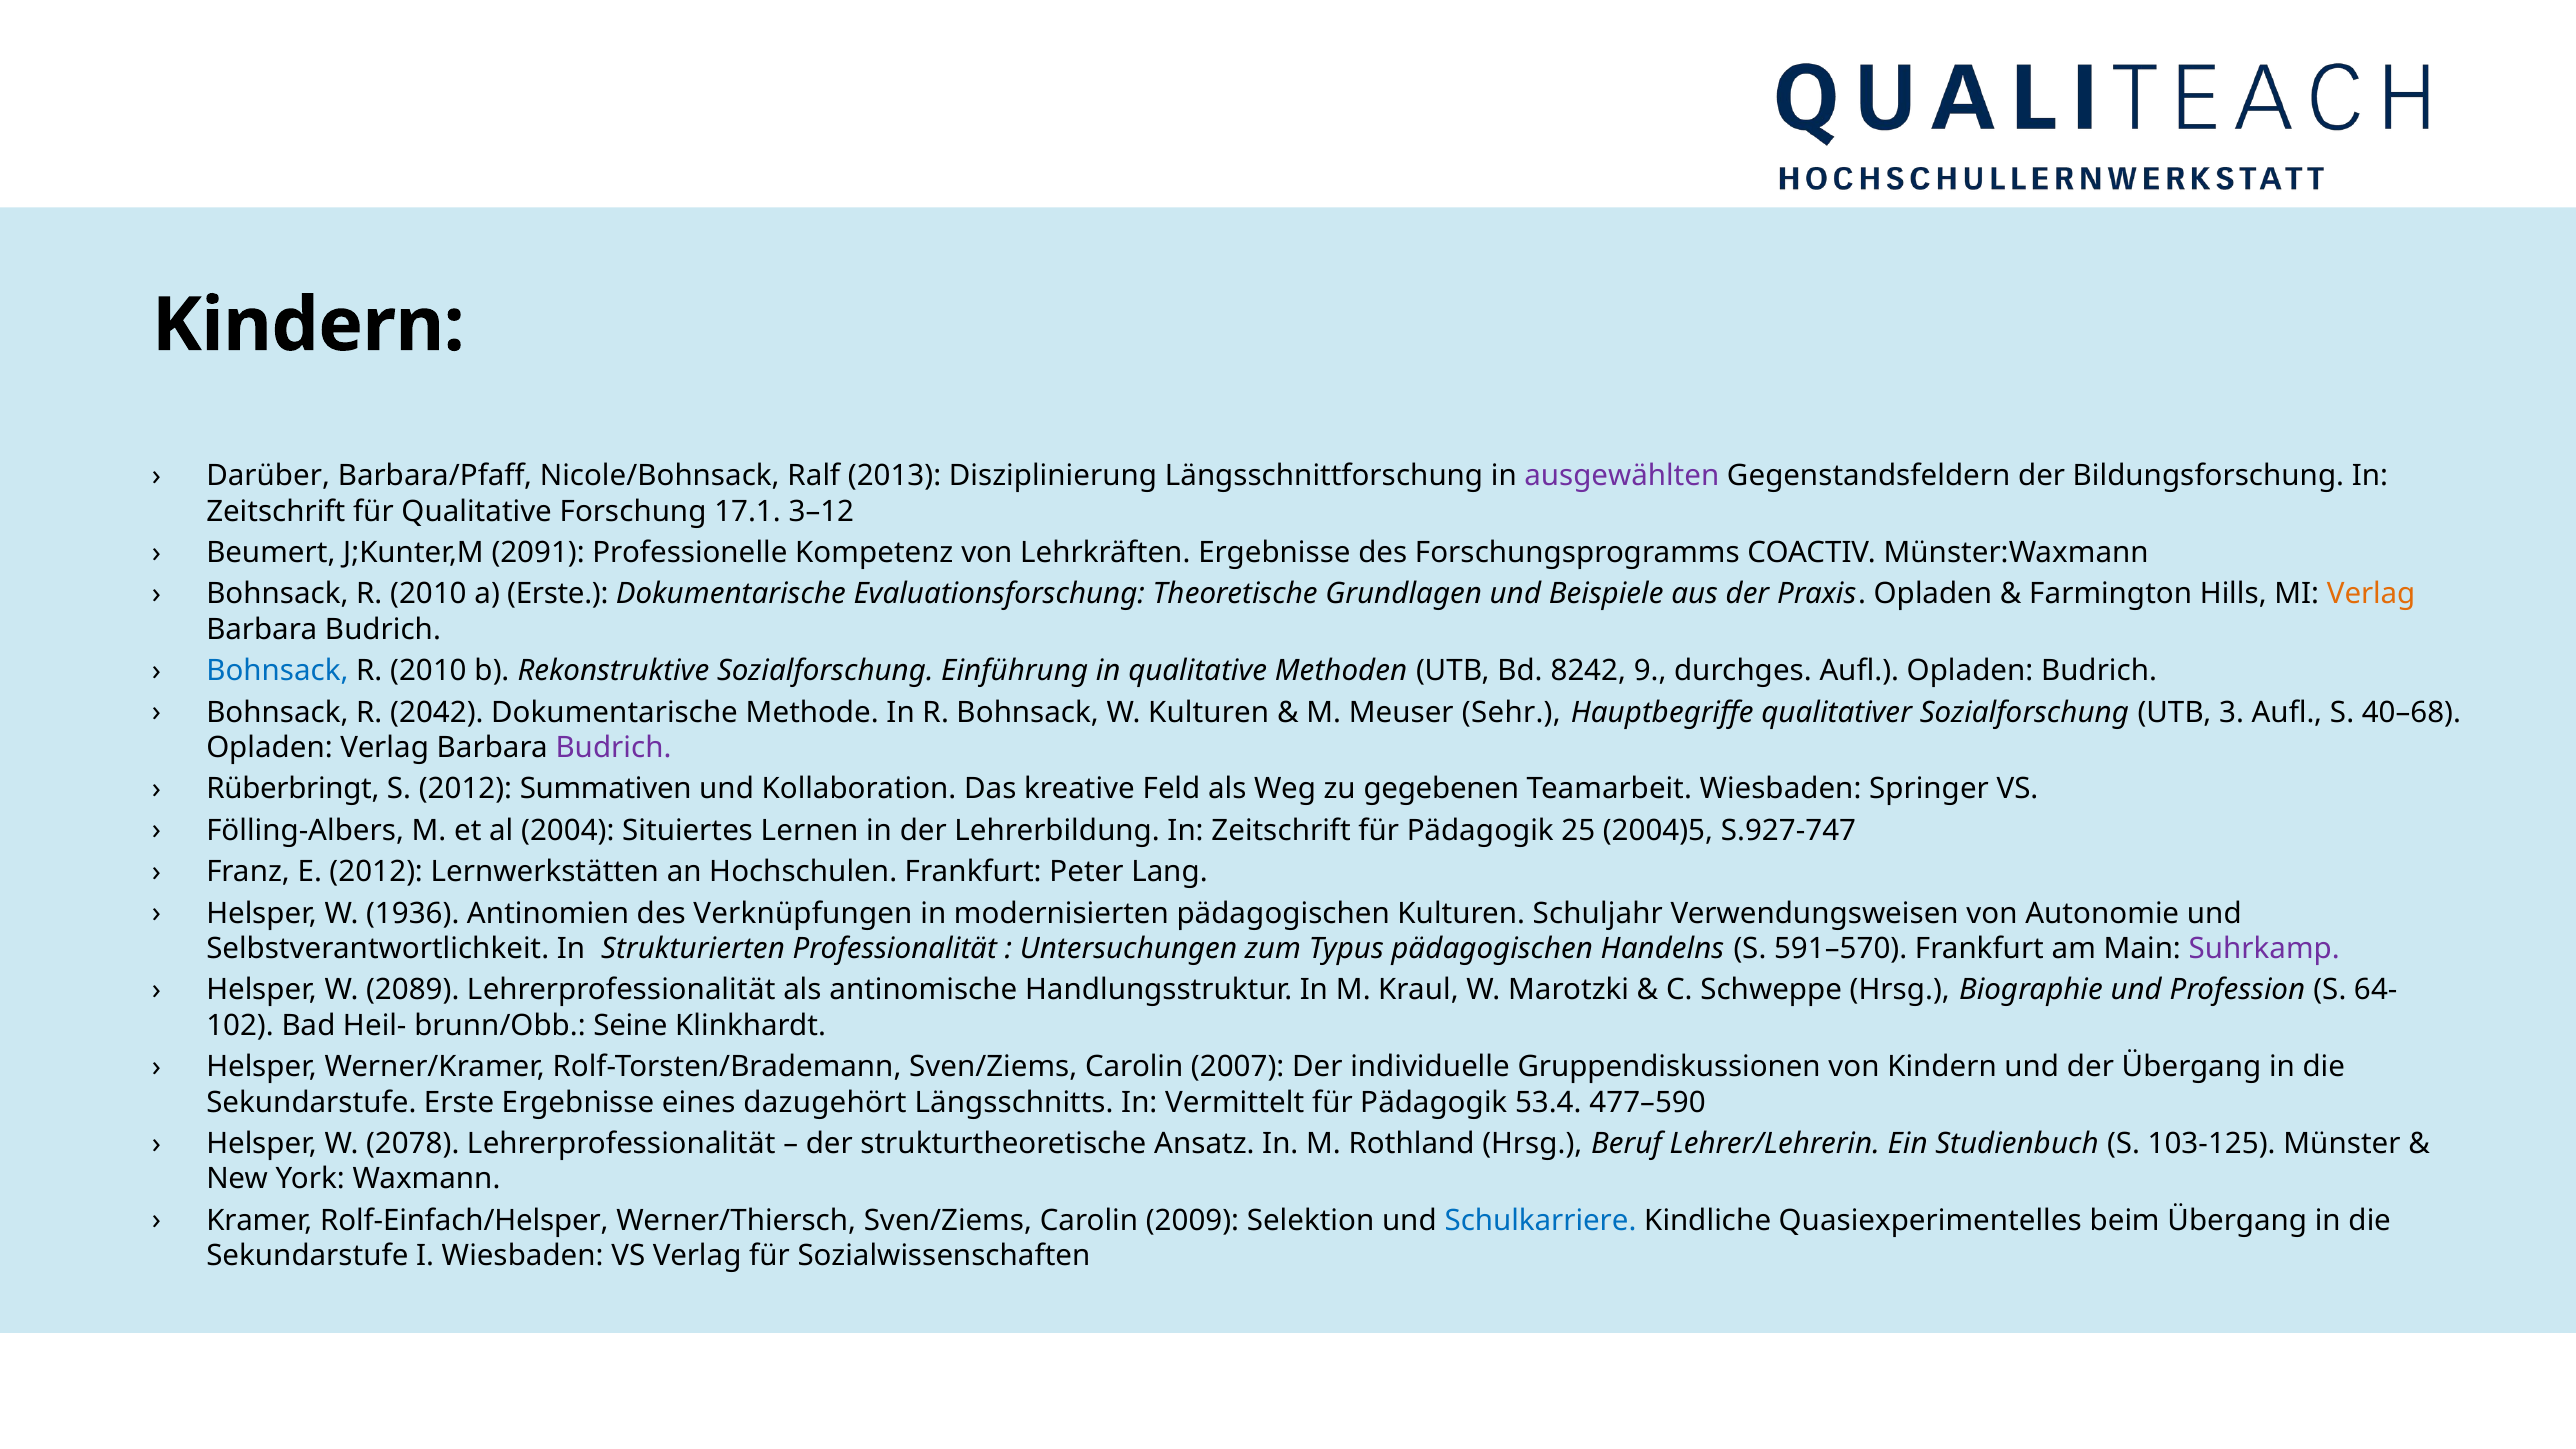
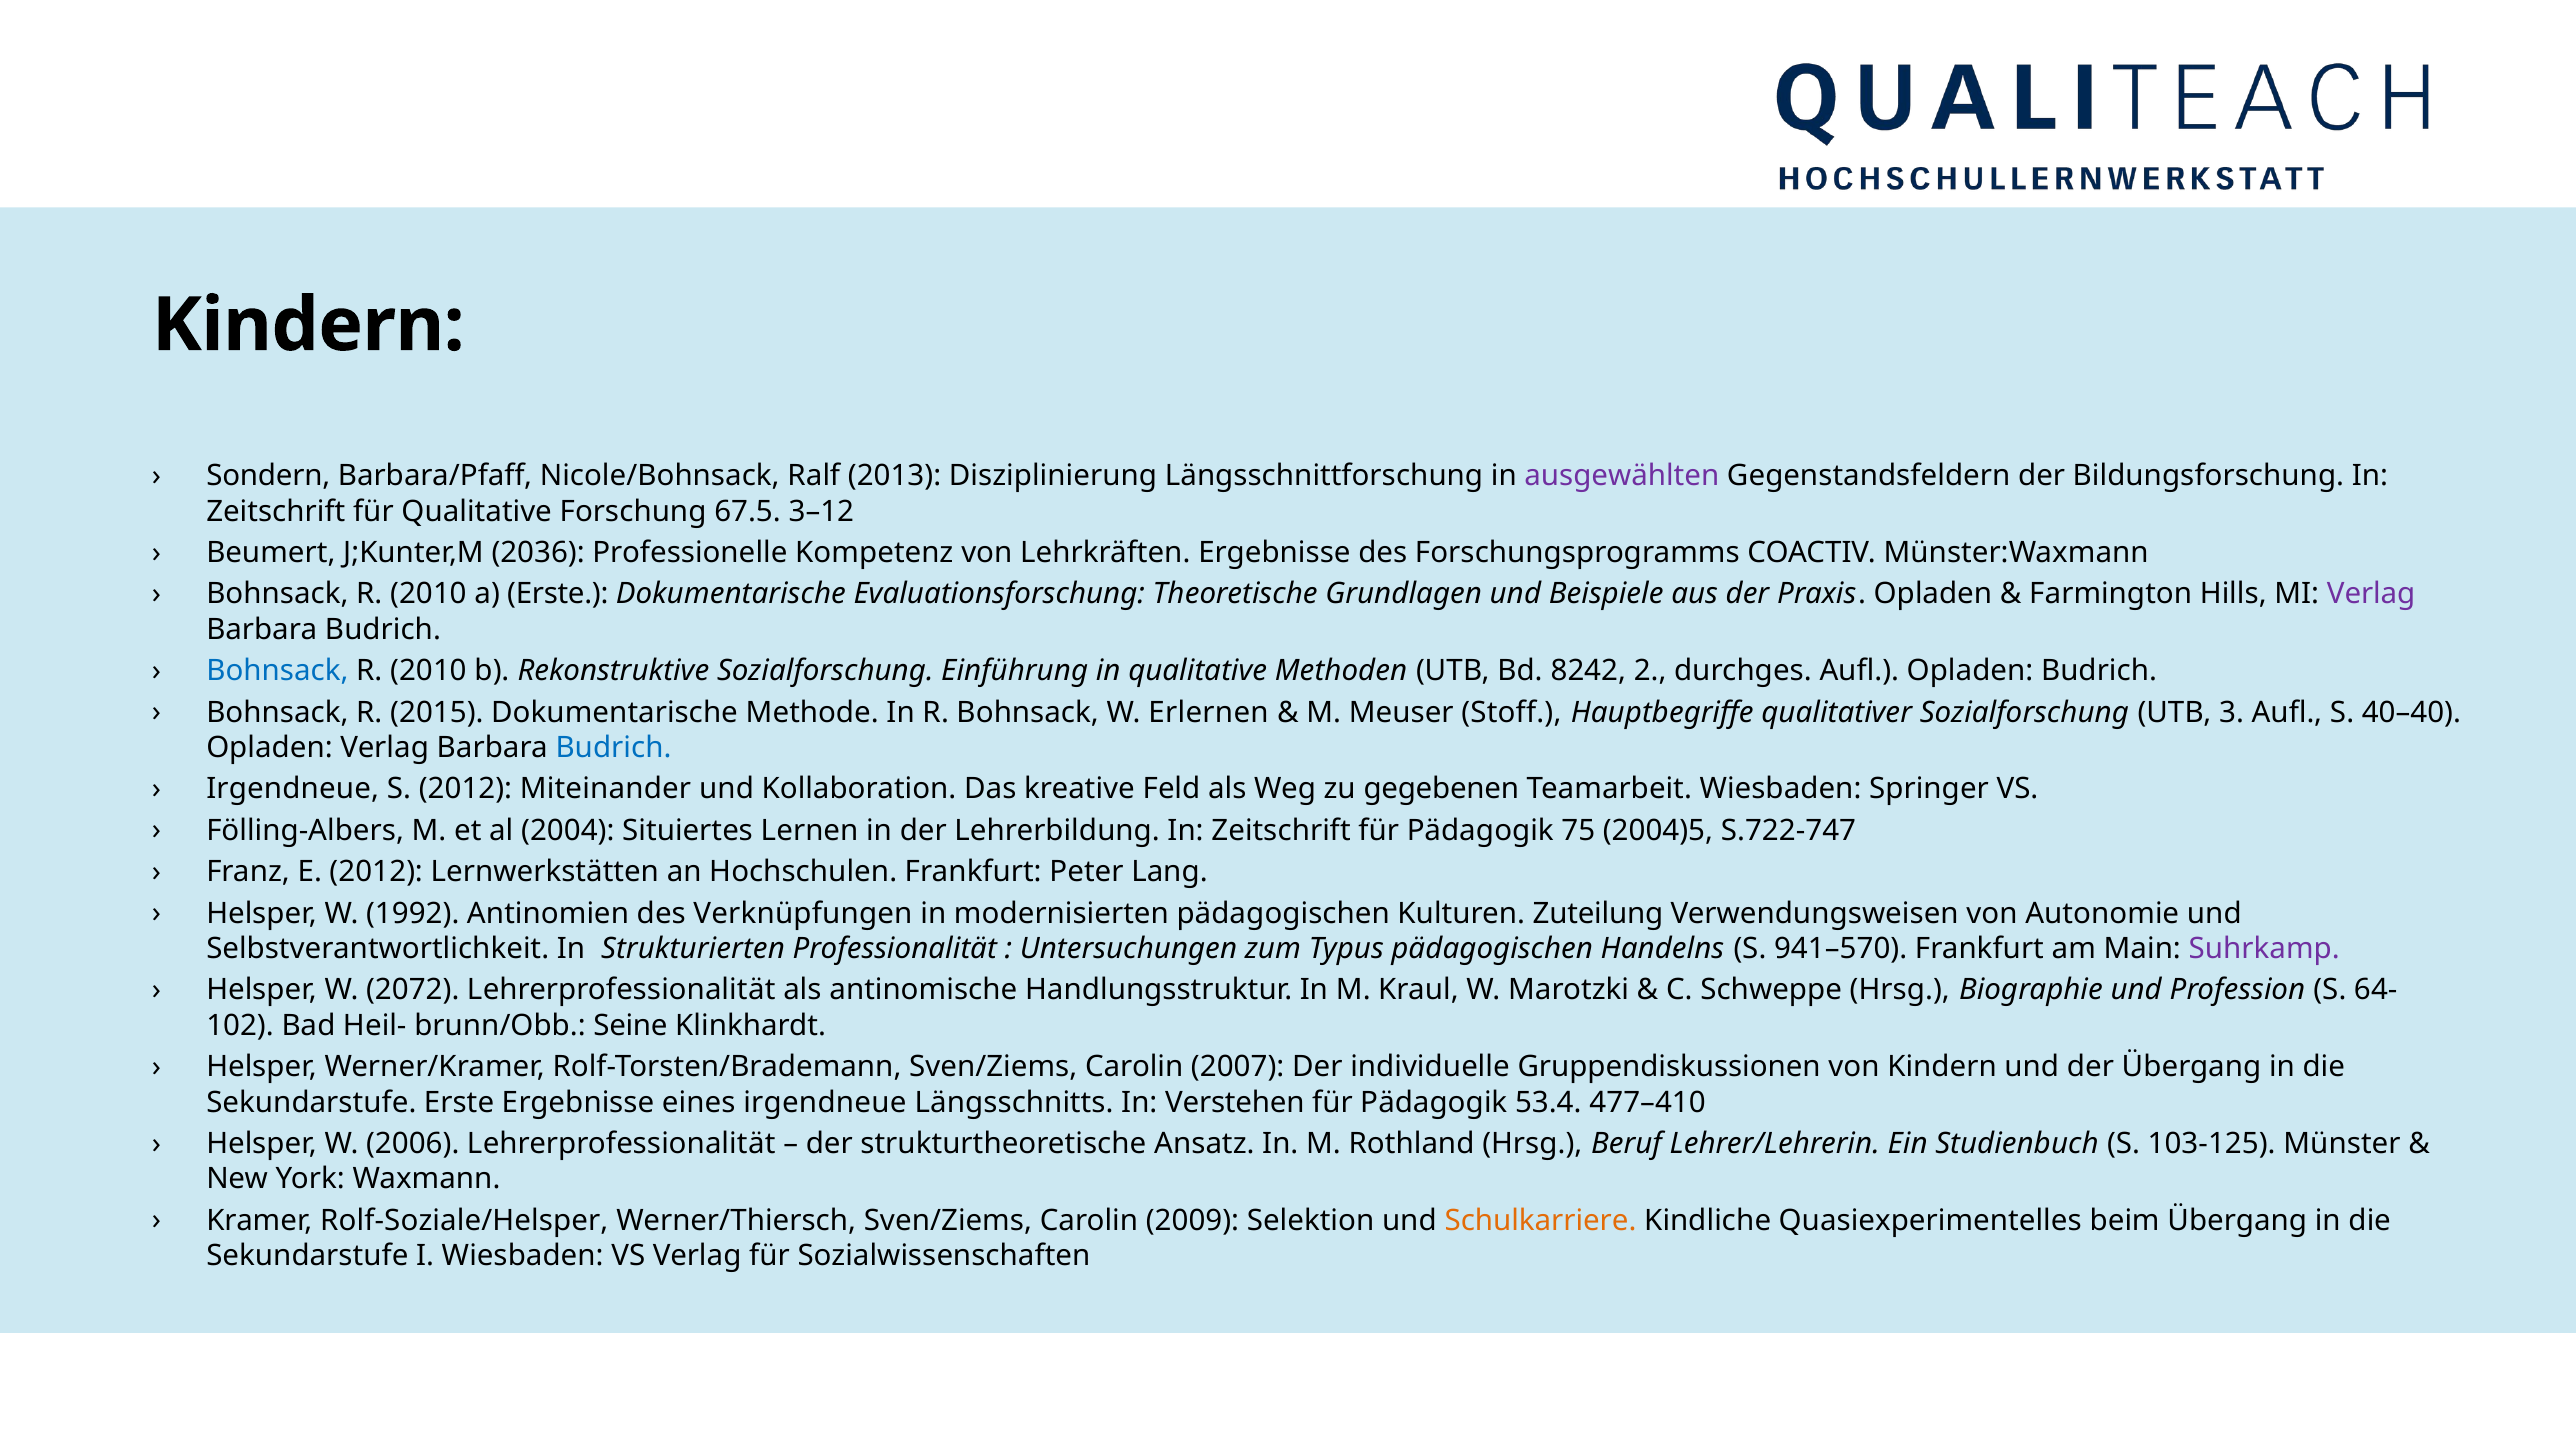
Darüber: Darüber -> Sondern (268, 476)
17.1: 17.1 -> 67.5 (748, 511)
2091: 2091 -> 2036 (538, 553)
Verlag colour: orange -> purple (2371, 594)
9: 9 -> 2 (1650, 671)
2042: 2042 -> 2015 (437, 712)
W Kulturen: Kulturen -> Erlernen (1209, 712)
Sehr: Sehr -> Stoff (1511, 712)
40–68: 40–68 -> 40–40 (2411, 712)
Budrich colour: purple -> blue (613, 748)
Rüberbringt: Rüberbringt -> Irgendneue (293, 789)
Summativen: Summativen -> Miteinander (605, 789)
25: 25 -> 75 (1578, 831)
S.927-747: S.927-747 -> S.722-747 (1788, 831)
1936: 1936 -> 1992 (413, 913)
Schuljahr: Schuljahr -> Zuteilung (1598, 913)
591–570: 591–570 -> 941–570 (1841, 949)
2089: 2089 -> 2072 (413, 990)
eines dazugehört: dazugehört -> irgendneue (825, 1102)
Vermittelt: Vermittelt -> Verstehen (1235, 1102)
477–590: 477–590 -> 477–410 (1648, 1102)
2078: 2078 -> 2006 (413, 1144)
Rolf-Einfach/Helsper: Rolf-Einfach/Helsper -> Rolf-Soziale/Helsper (464, 1221)
Schulkarriere colour: blue -> orange (1541, 1221)
